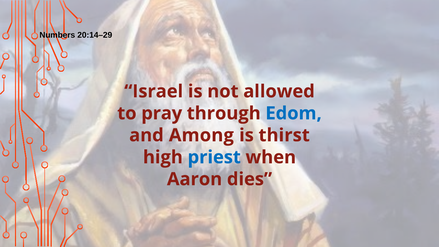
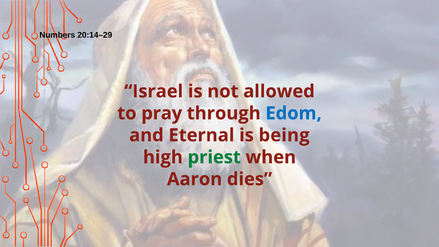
Among: Among -> Eternal (201, 135)
thirst: thirst -> being (284, 135)
priest colour: blue -> green (214, 157)
